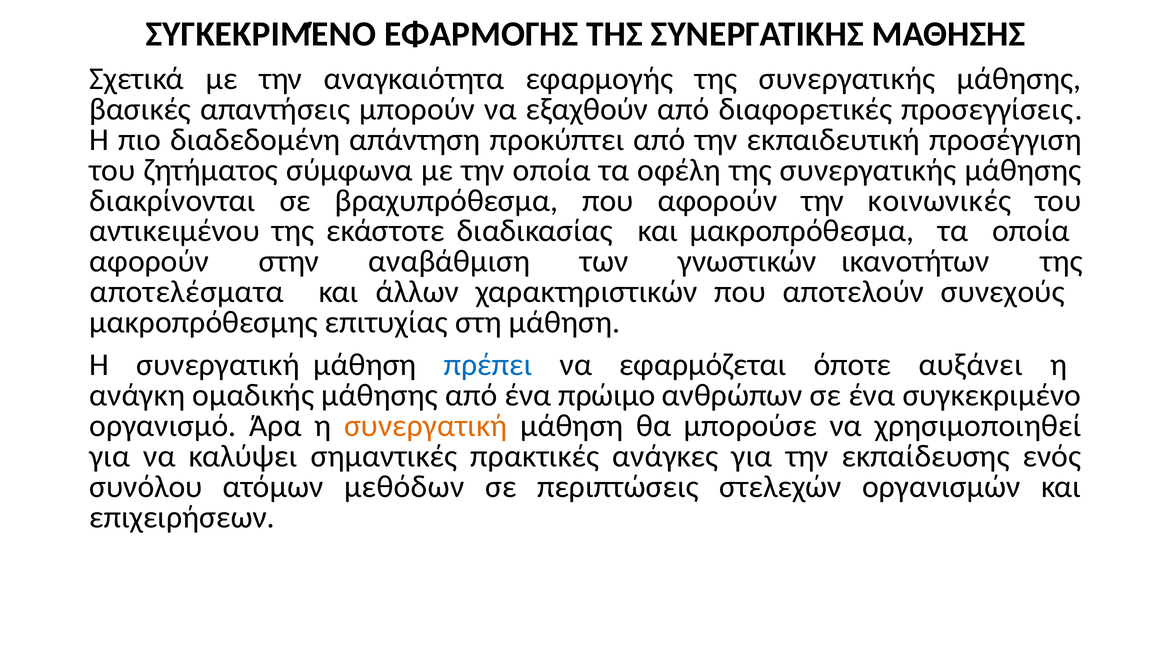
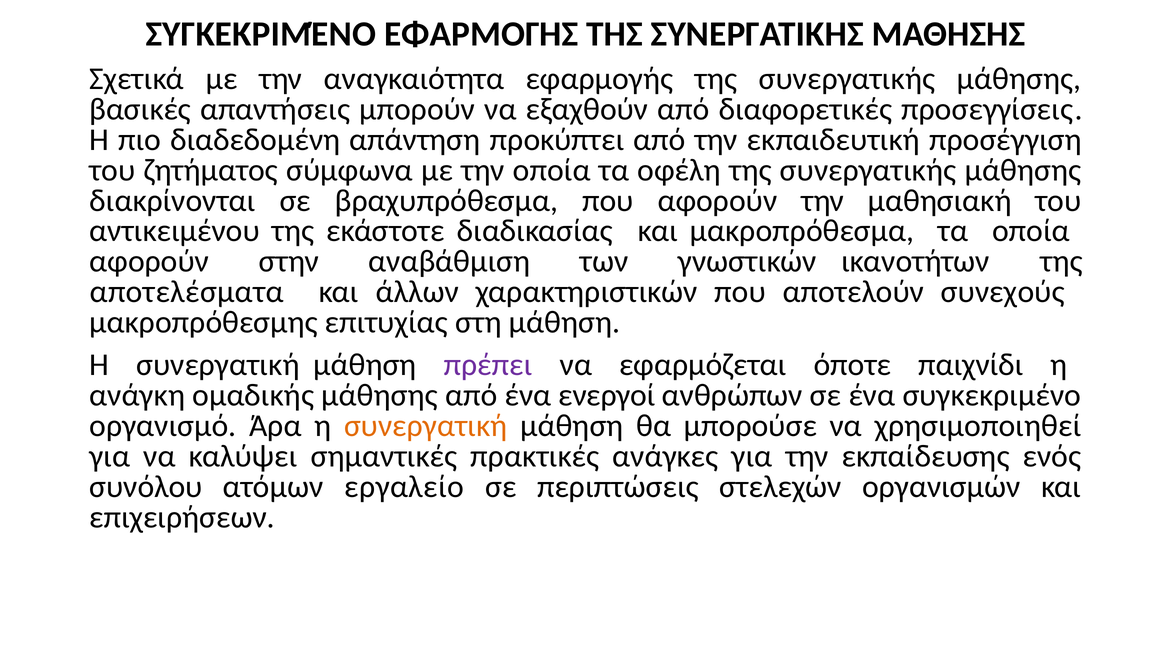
κοινωνικές: κοινωνικές -> µαθησιακή (940, 201)
πρέπει colour: blue -> purple (488, 365)
αυξάνει: αυξάνει -> παιχνίδι (971, 365)
πρώιµο: πρώιµο -> ενεργοί (607, 396)
µεθόδων: µεθόδων -> εργαλείο (404, 487)
